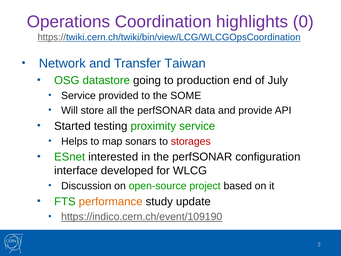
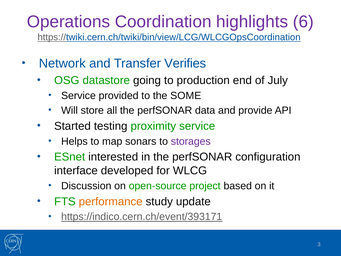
0: 0 -> 6 (303, 22)
Taiwan: Taiwan -> Verifies (185, 63)
storages colour: red -> purple (191, 141)
https://indico.cern.ch/event/109190: https://indico.cern.ch/event/109190 -> https://indico.cern.ch/event/393171 (142, 217)
